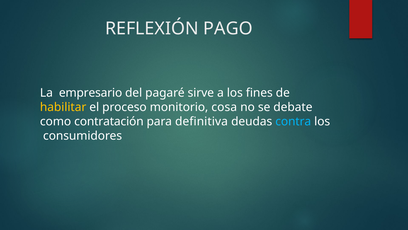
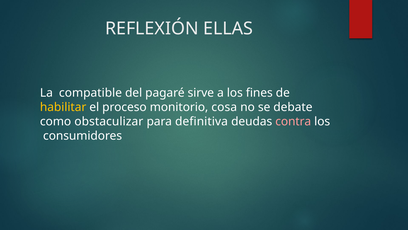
PAGO: PAGO -> ELLAS (228, 29)
empresario: empresario -> compatible (90, 93)
contratación: contratación -> obstaculizar (109, 121)
contra colour: light blue -> pink (293, 121)
